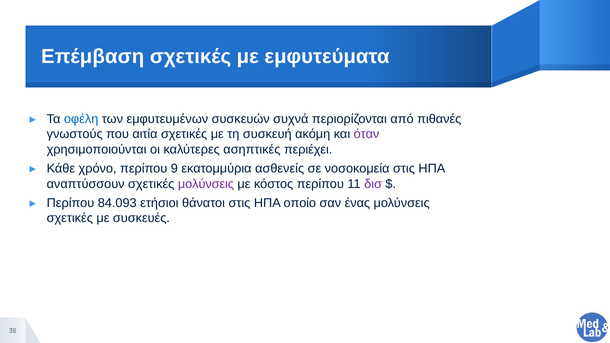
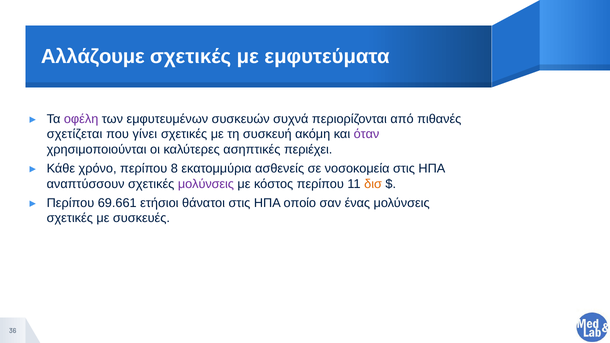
Επέμβαση: Επέμβαση -> Αλλάζουμε (93, 57)
οφέλη colour: blue -> purple (81, 119)
γνωστούς: γνωστούς -> σχετίζεται (75, 134)
αιτία: αιτία -> γίνει (145, 134)
9: 9 -> 8 (174, 169)
δισ colour: purple -> orange (373, 184)
84.093: 84.093 -> 69.661 (117, 203)
